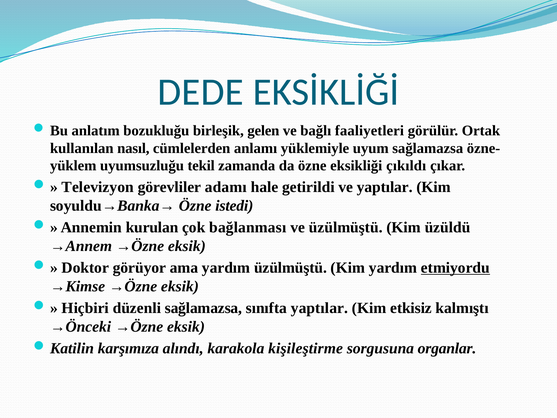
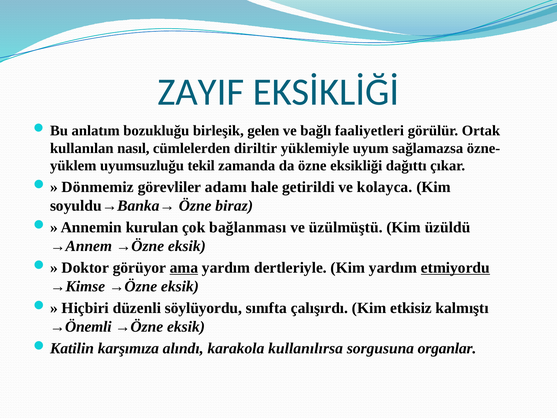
DEDE: DEDE -> ZAYIF (201, 92)
anlamı: anlamı -> diriltir (255, 148)
çıkıldı: çıkıldı -> dağıttı (406, 166)
Televizyon: Televizyon -> Dönmemiz (98, 187)
ve yaptılar: yaptılar -> kolayca (385, 187)
istedi: istedi -> biraz (234, 206)
ama underline: none -> present (184, 268)
yardım üzülmüştü: üzülmüştü -> dertleriyle (290, 268)
düzenli sağlamazsa: sağlamazsa -> söylüyordu (203, 308)
sınıfta yaptılar: yaptılar -> çalışırdı (320, 308)
→Önceki: →Önceki -> →Önemli (81, 326)
kişileştirme: kişileştirme -> kullanılırsa (306, 348)
